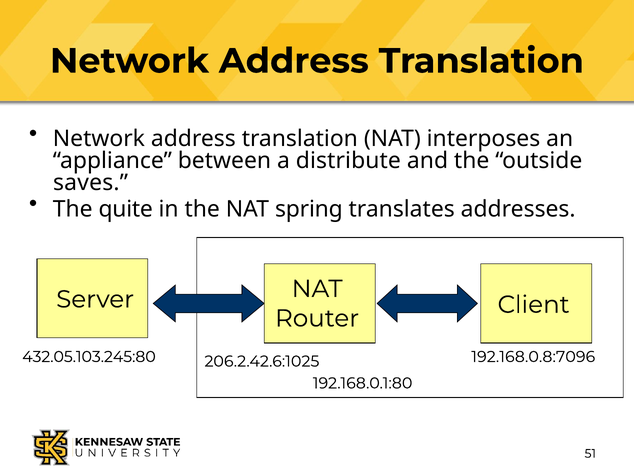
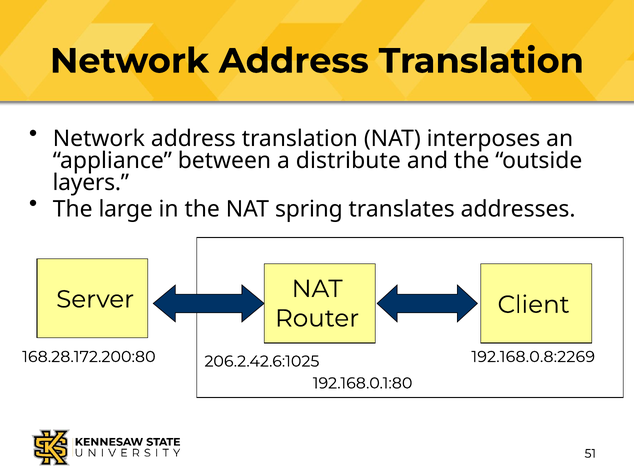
saves: saves -> layers (91, 183)
quite: quite -> large (126, 209)
432.05.103.245:80: 432.05.103.245:80 -> 168.28.172.200:80 (89, 357)
192.168.0.8:7096: 192.168.0.8:7096 -> 192.168.0.8:2269 (533, 357)
